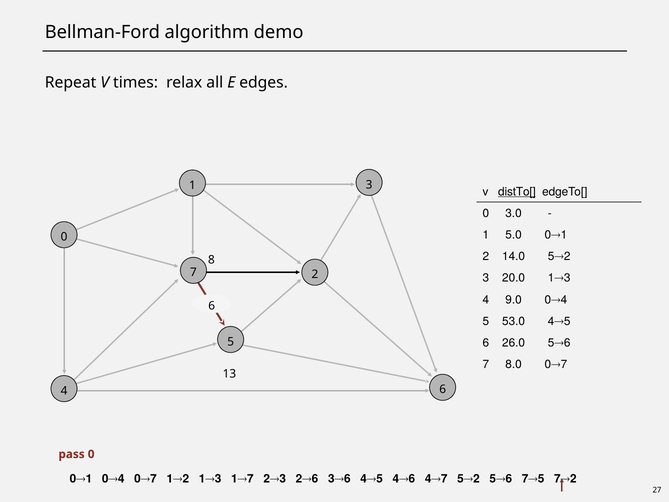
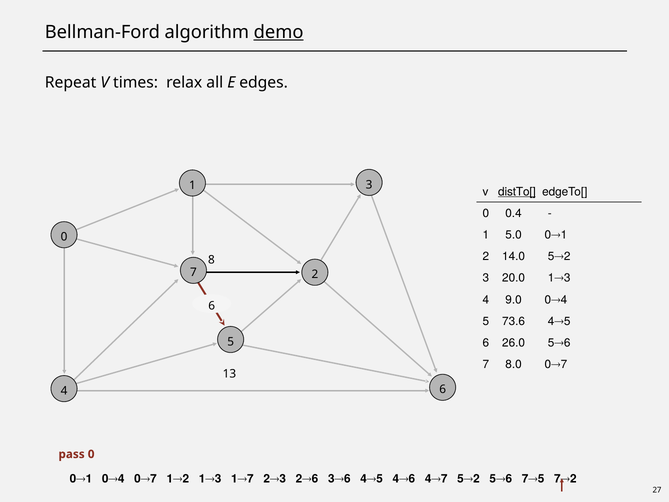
demo underline: none -> present (279, 32)
3.0: 3.0 -> 0.4 (514, 213)
53.0: 53.0 -> 73.6 (514, 321)
